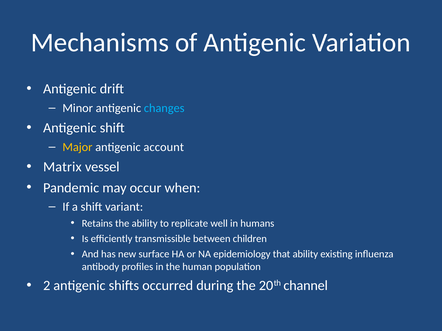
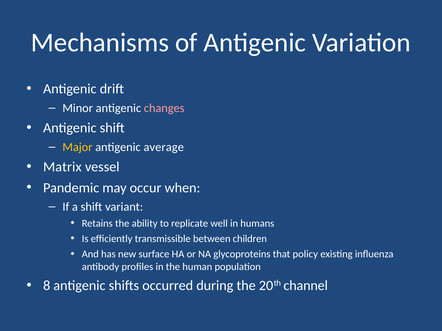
changes colour: light blue -> pink (164, 108)
account: account -> average (164, 147)
epidemiology: epidemiology -> glycoproteins (242, 255)
that ability: ability -> policy (305, 255)
2: 2 -> 8 (47, 286)
